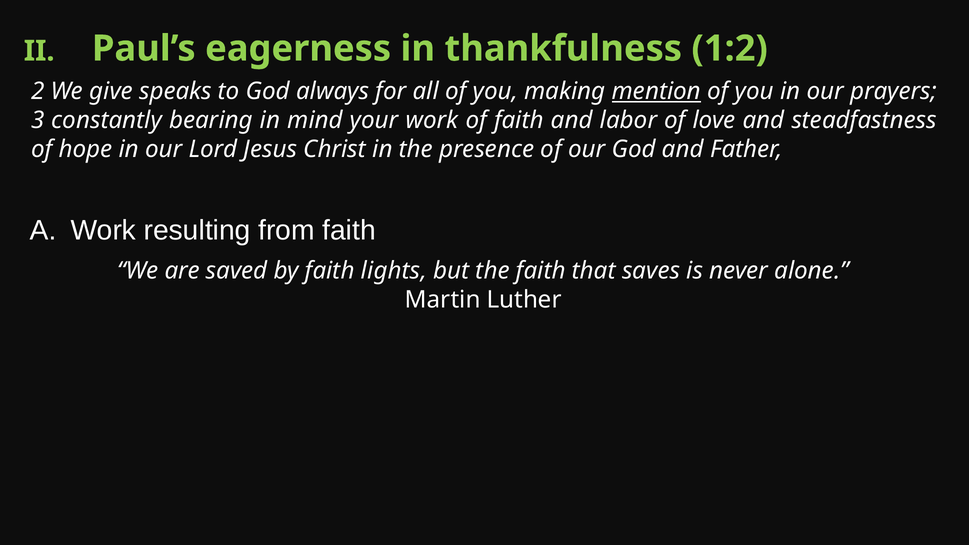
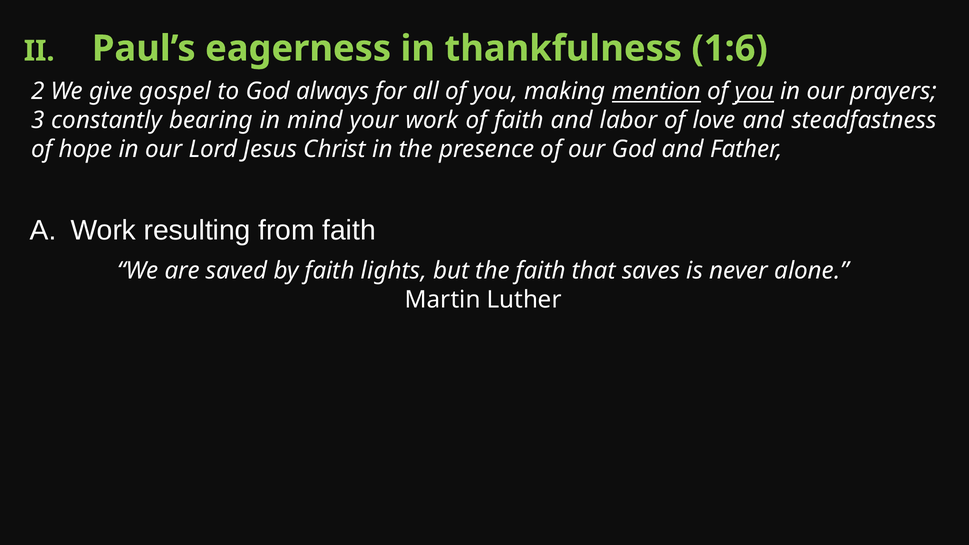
1:2: 1:2 -> 1:6 (730, 49)
speaks: speaks -> gospel (175, 91)
you underline: none -> present (754, 91)
